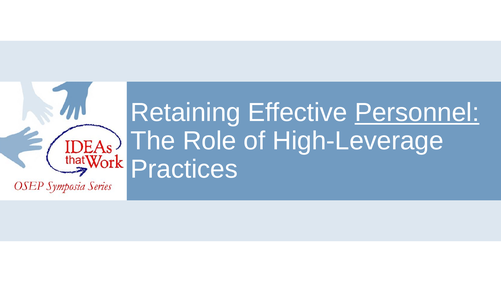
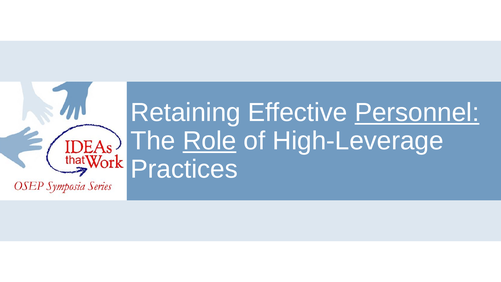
Role underline: none -> present (210, 141)
